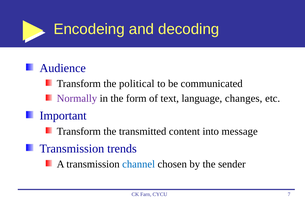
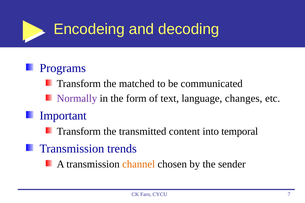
Audience: Audience -> Programs (63, 68)
political: political -> matched (137, 84)
message: message -> temporal (240, 131)
channel colour: blue -> orange (139, 164)
